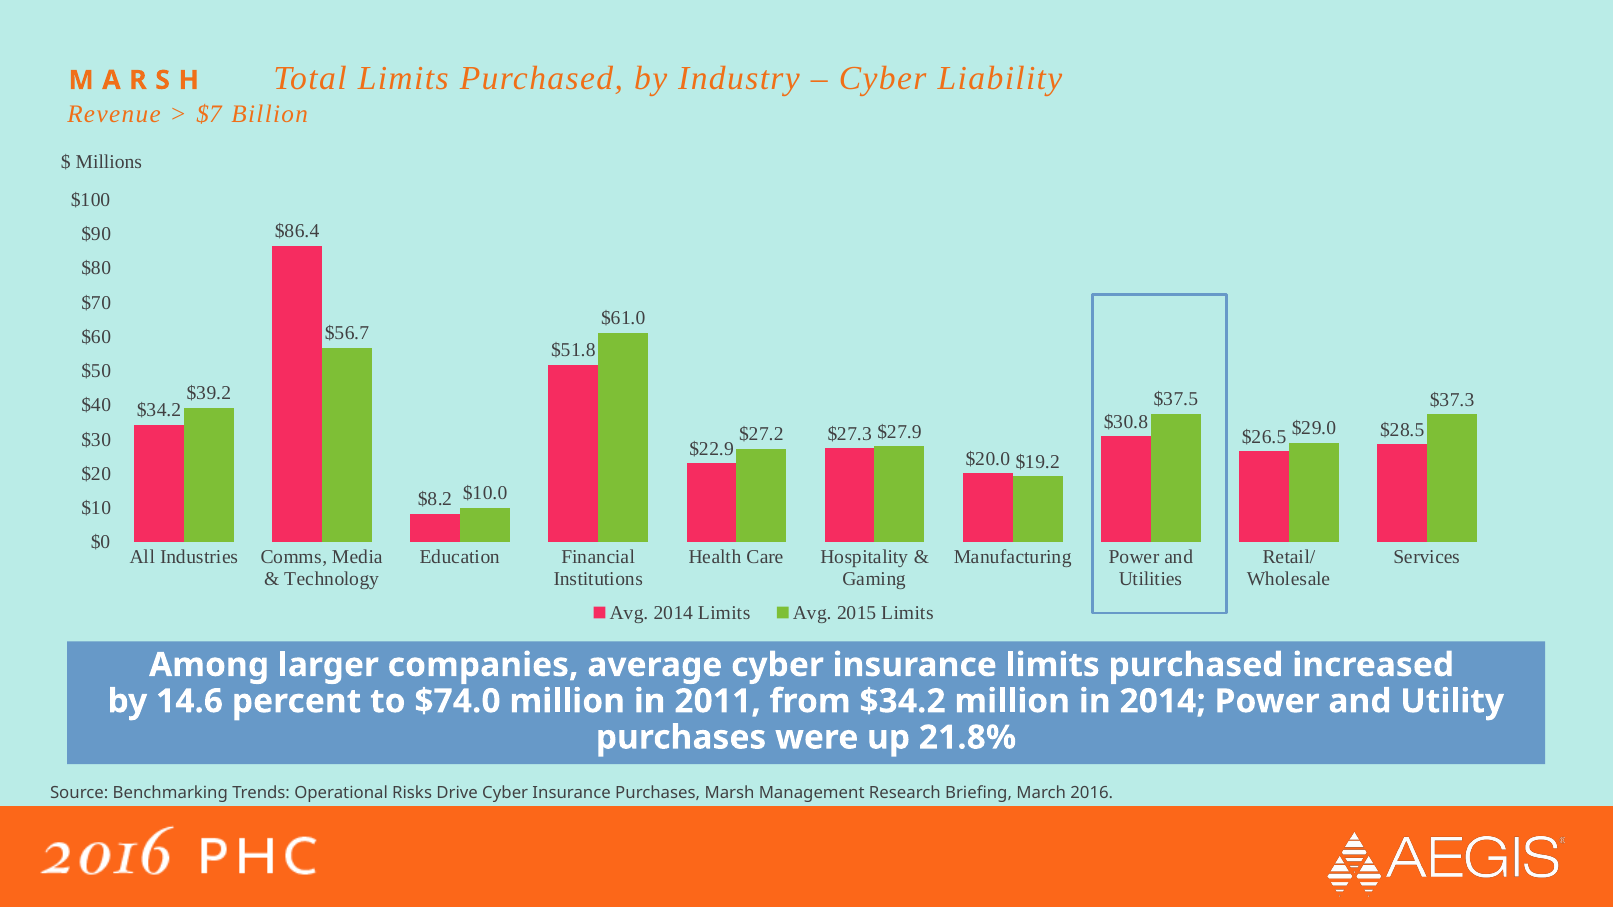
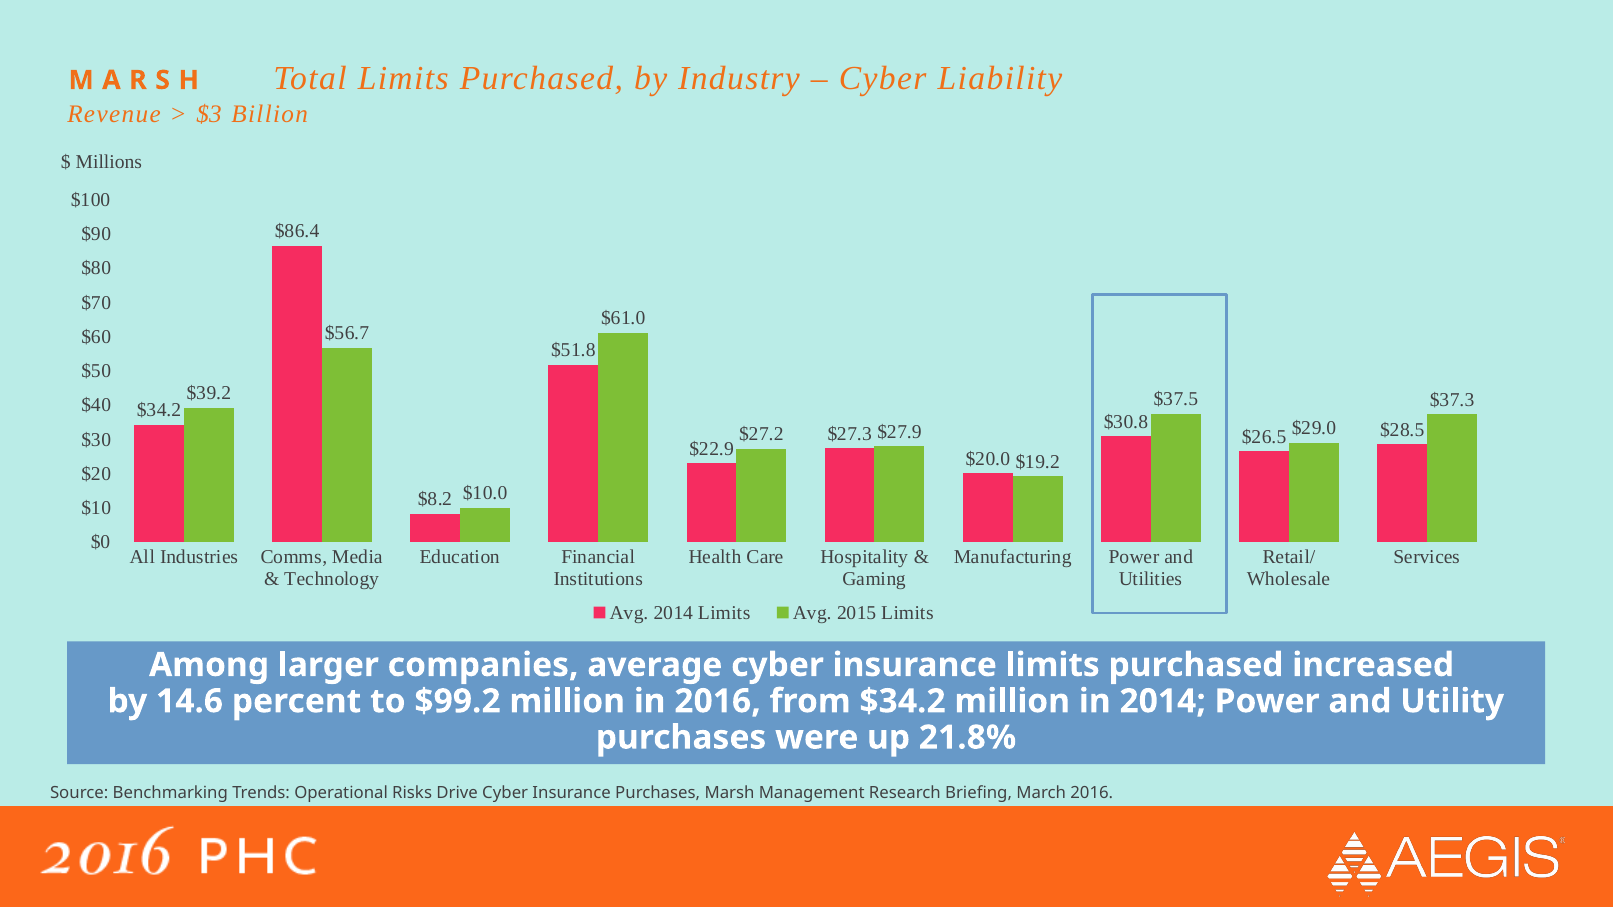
$7: $7 -> $3 (209, 114)
$74.0: $74.0 -> $99.2 (458, 701)
in 2011: 2011 -> 2016 (718, 701)
